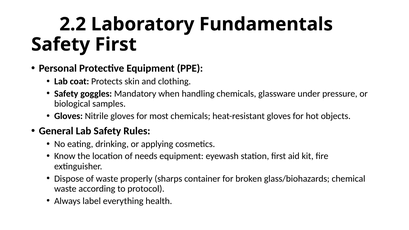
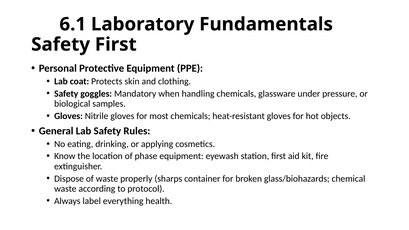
2.2: 2.2 -> 6.1 (73, 24)
needs: needs -> phase (146, 156)
